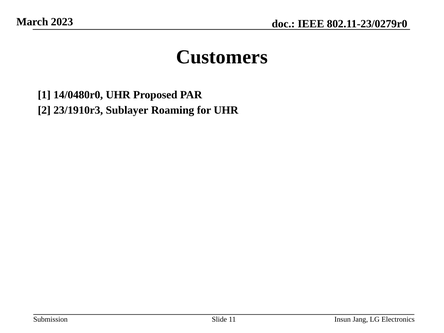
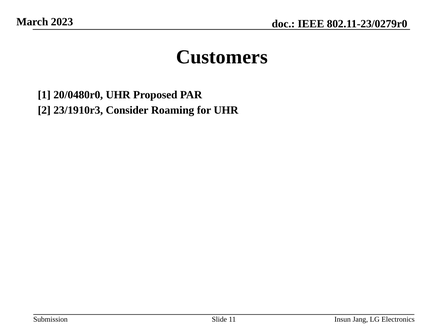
14/0480r0: 14/0480r0 -> 20/0480r0 (78, 95)
Sublayer: Sublayer -> Consider (127, 110)
